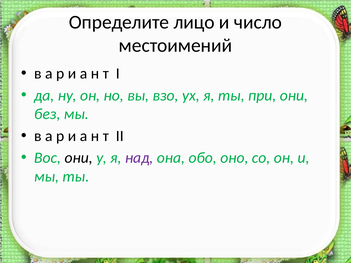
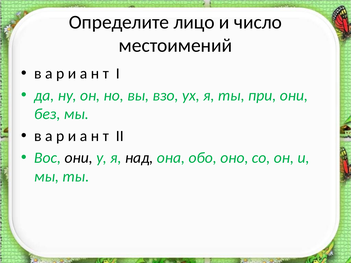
над colour: purple -> black (139, 158)
